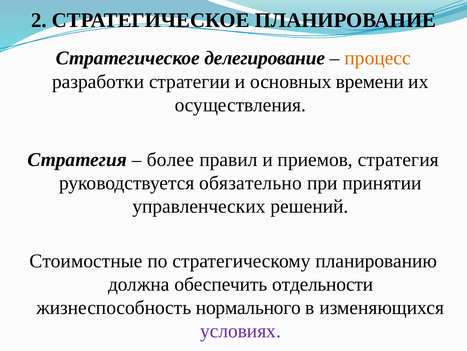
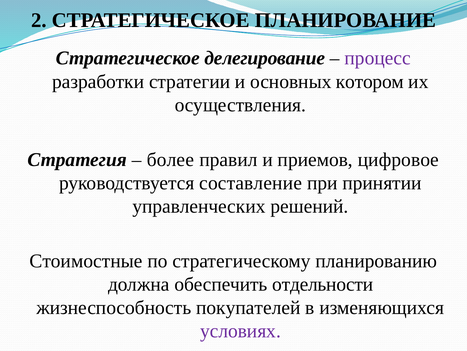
процесс colour: orange -> purple (378, 58)
времени: времени -> котором (370, 81)
приемов стратегия: стратегия -> цифровое (398, 159)
обязательно: обязательно -> составление (251, 183)
нормального: нормального -> покупателей (248, 307)
